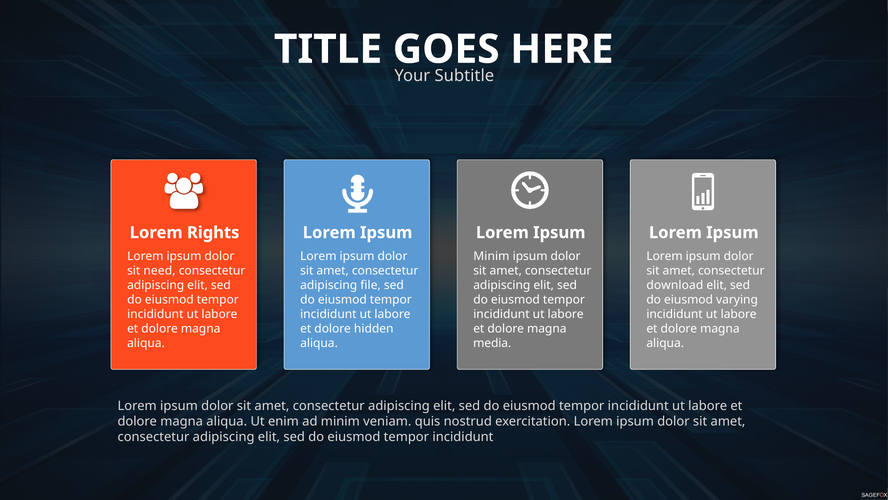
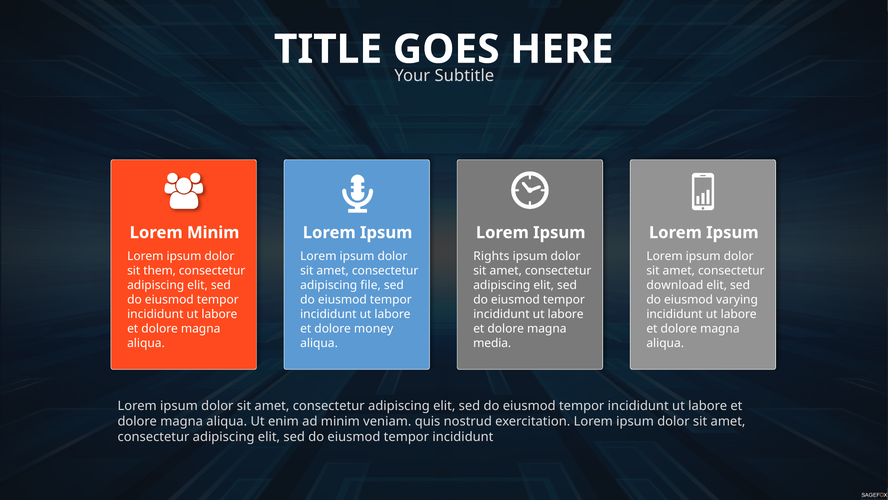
Lorem Rights: Rights -> Minim (213, 232)
Minim: Minim -> Rights (491, 256)
need: need -> them (160, 271)
hidden: hidden -> money (374, 328)
